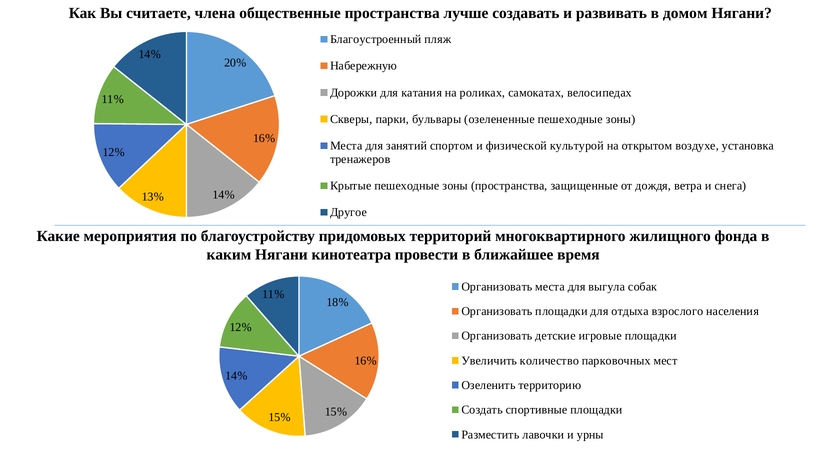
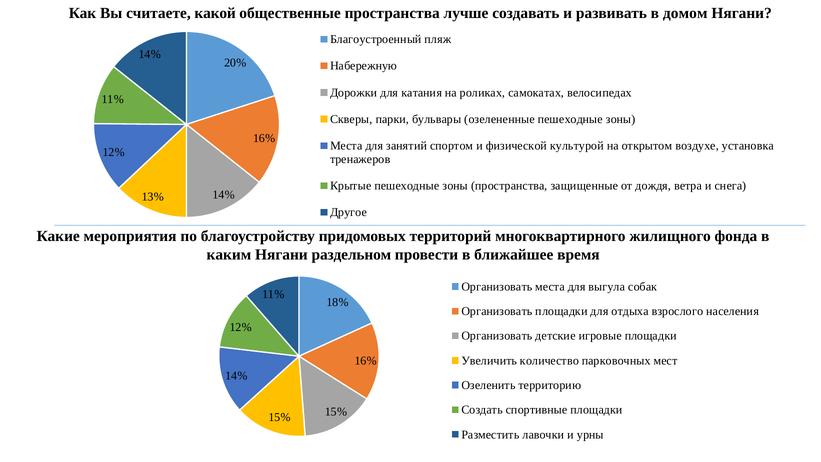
члена: члена -> какой (215, 13)
кинотеатра: кинотеатра -> раздельном (351, 254)
